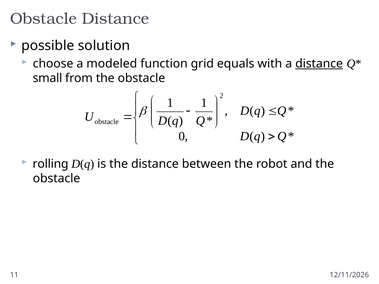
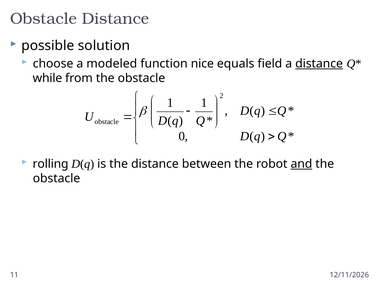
grid: grid -> nice (202, 64)
with: with -> field (270, 64)
small: small -> while (47, 78)
and underline: none -> present (301, 164)
